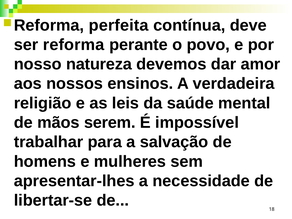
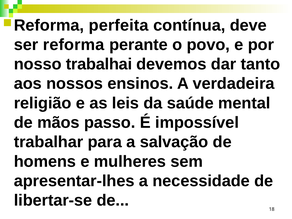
natureza: natureza -> trabalhai (99, 64)
amor: amor -> tanto (260, 64)
serem: serem -> passo (110, 123)
